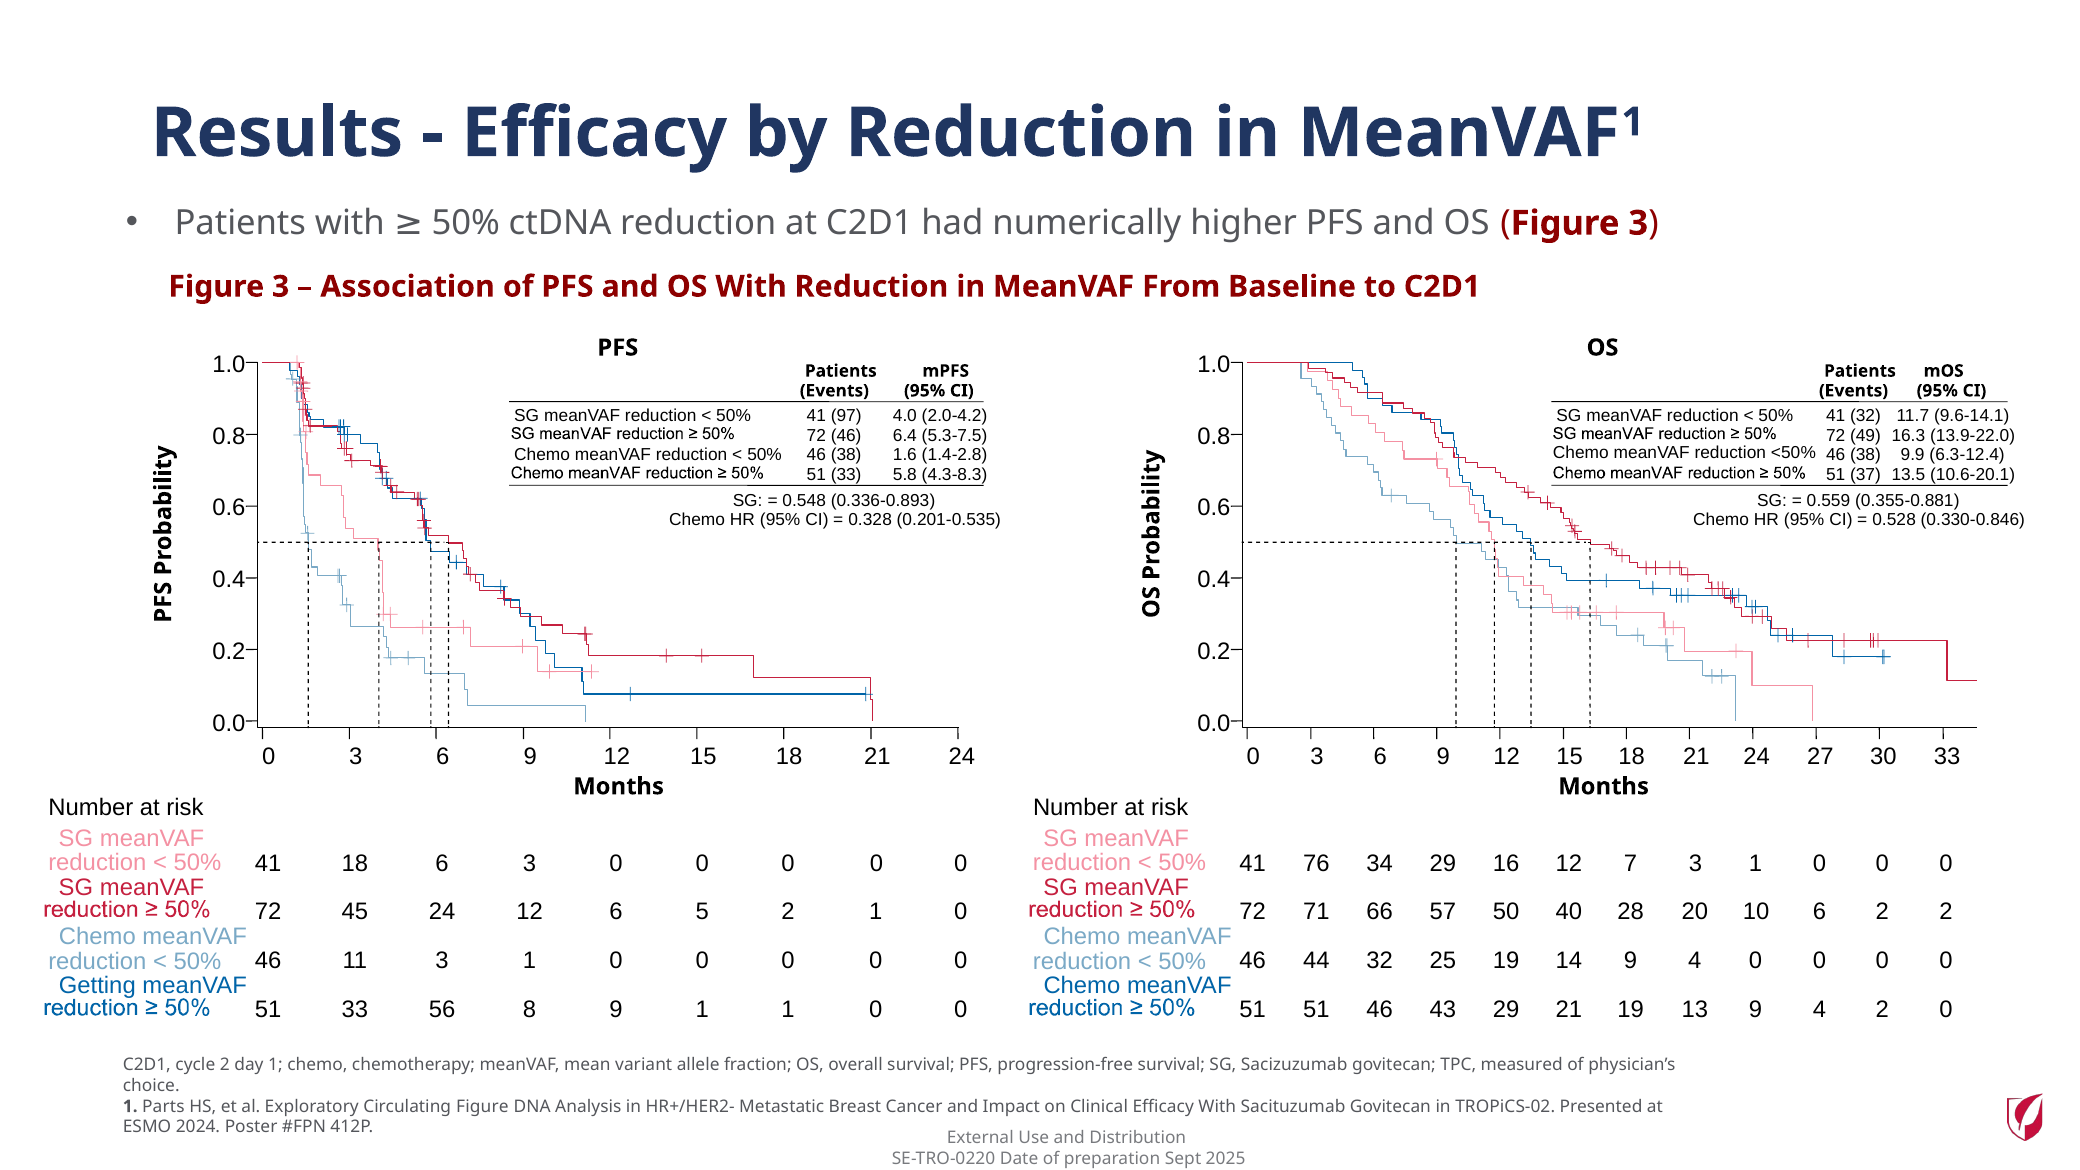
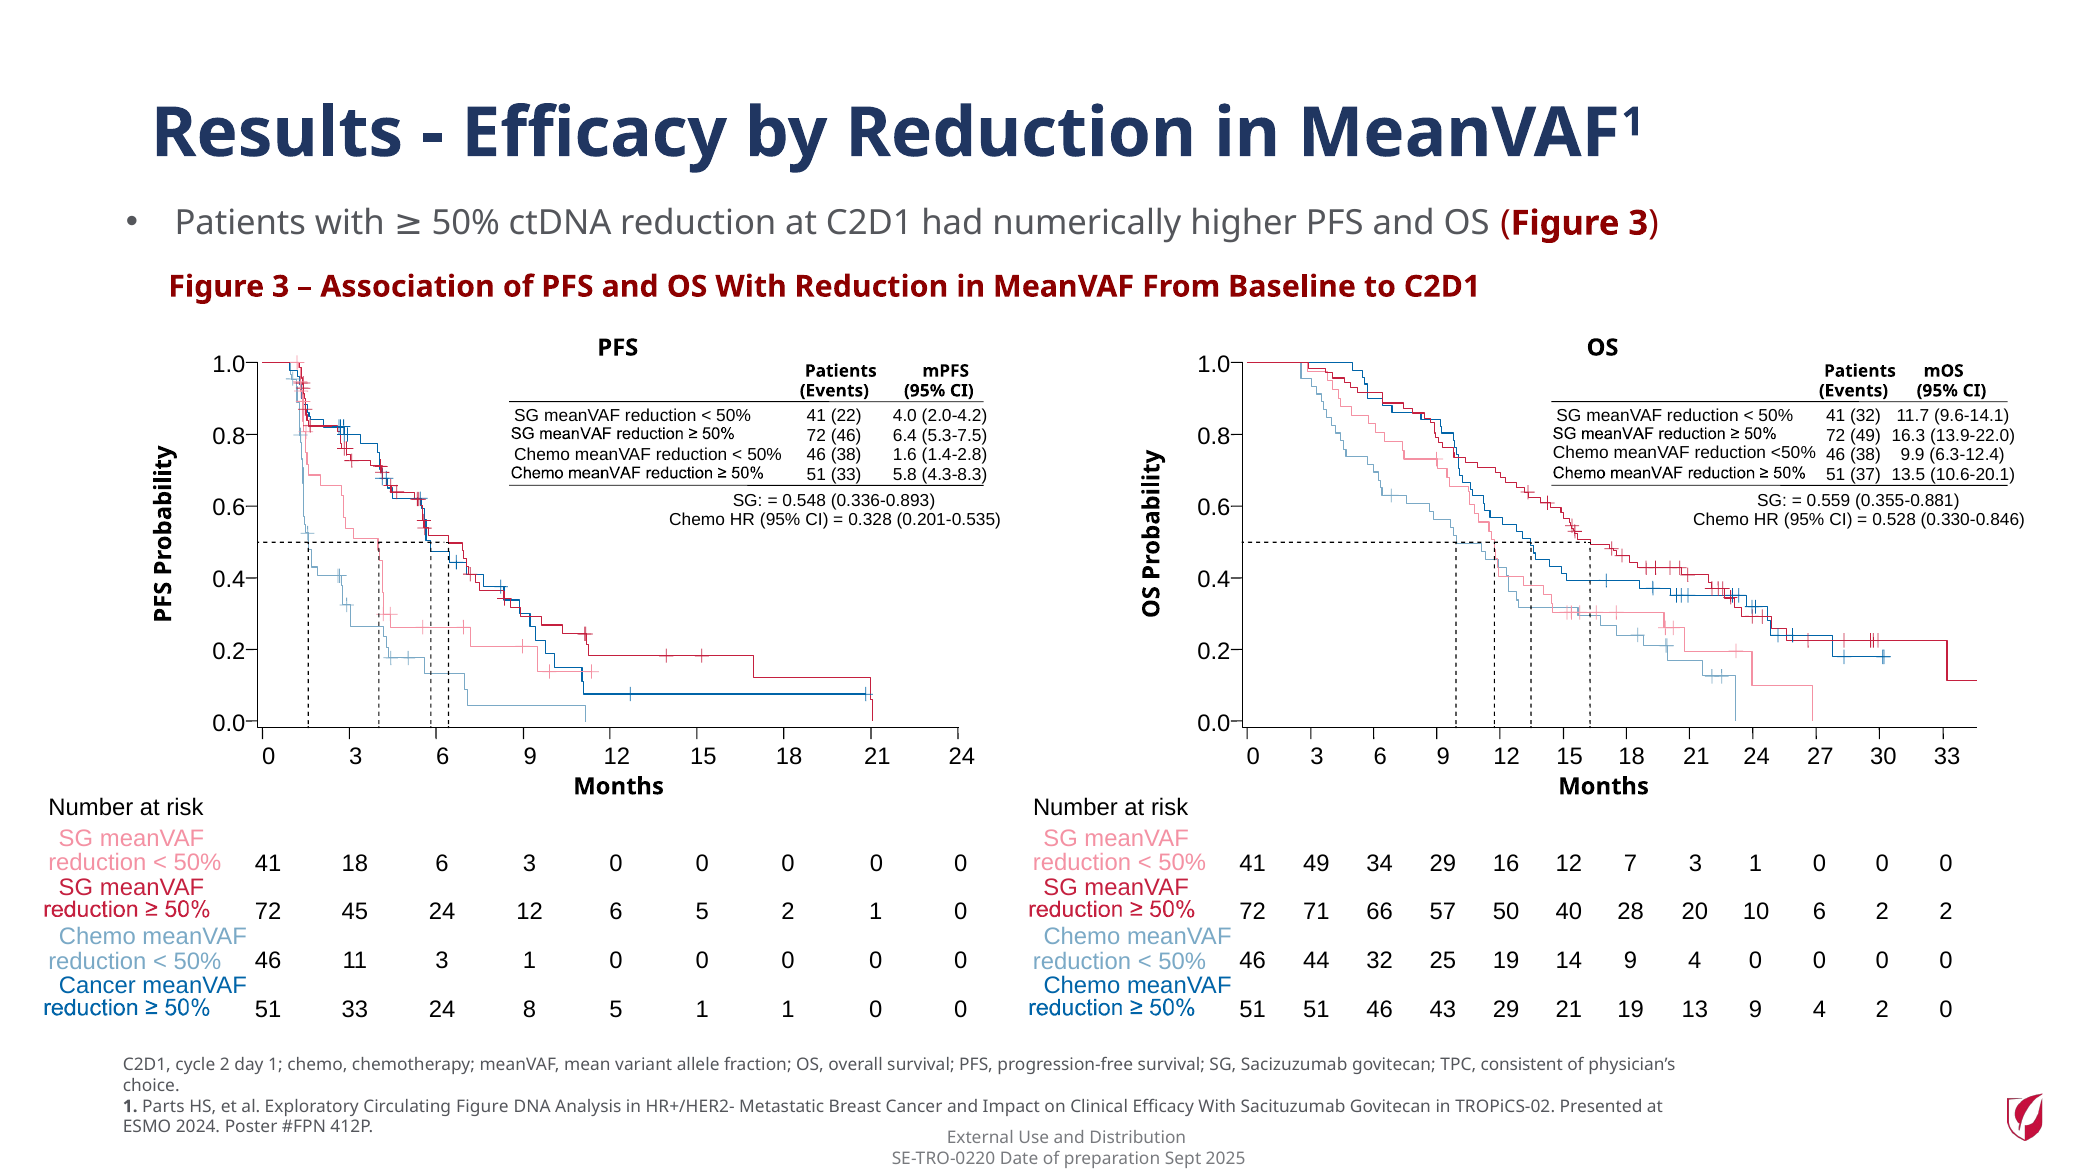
97: 97 -> 22 (846, 416)
41 76: 76 -> 49 (1316, 864)
Getting: Getting -> Cancer (97, 986)
33 56: 56 -> 24 (442, 1010)
8 9: 9 -> 5 (616, 1010)
measured: measured -> consistent (1522, 1065)
